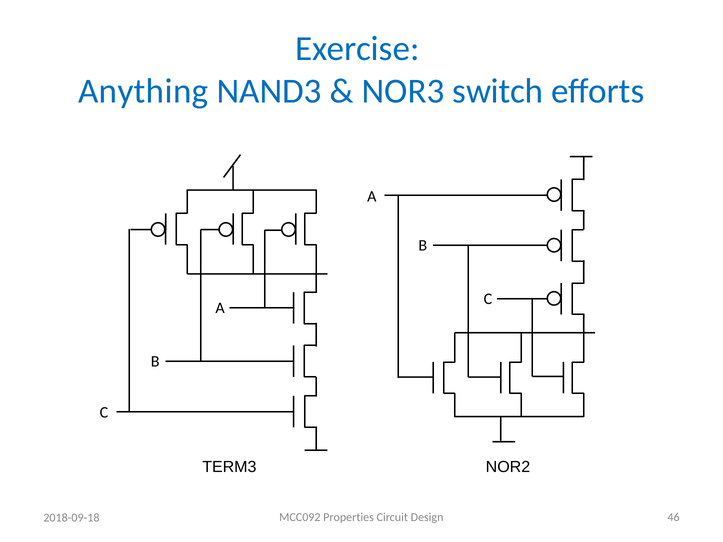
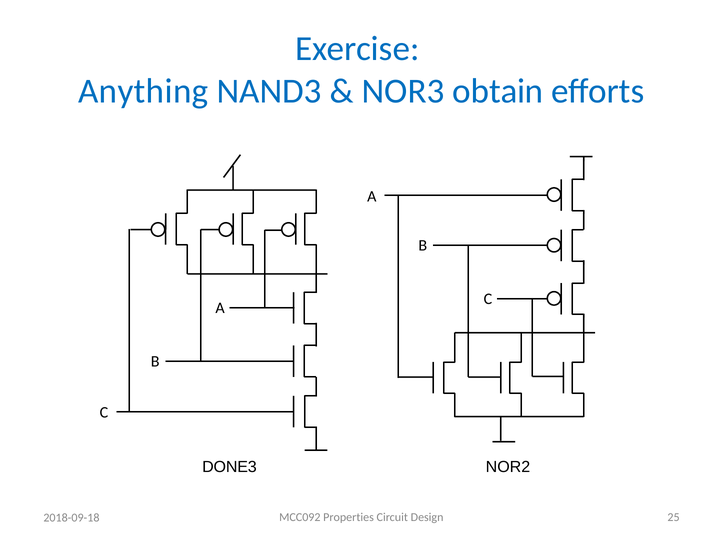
switch: switch -> obtain (498, 91)
TERM3: TERM3 -> DONE3 (229, 467)
46: 46 -> 25 (674, 518)
